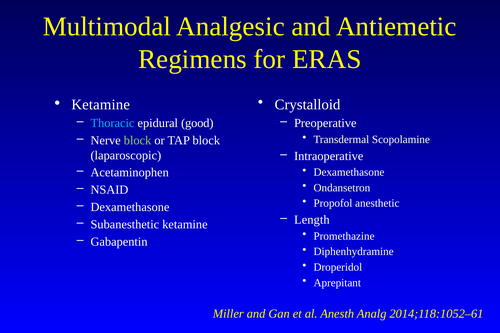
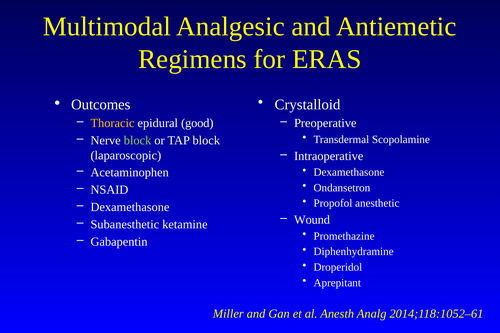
Ketamine: Ketamine -> Outcomes (101, 105)
Thoracic colour: light blue -> yellow (113, 123)
Length: Length -> Wound (312, 220)
